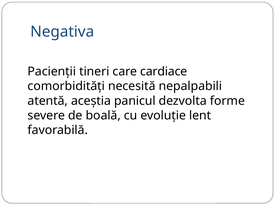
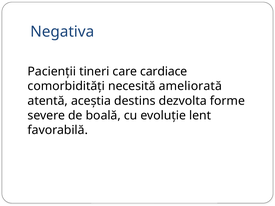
nepalpabili: nepalpabili -> ameliorată (190, 86)
panicul: panicul -> destins (135, 101)
